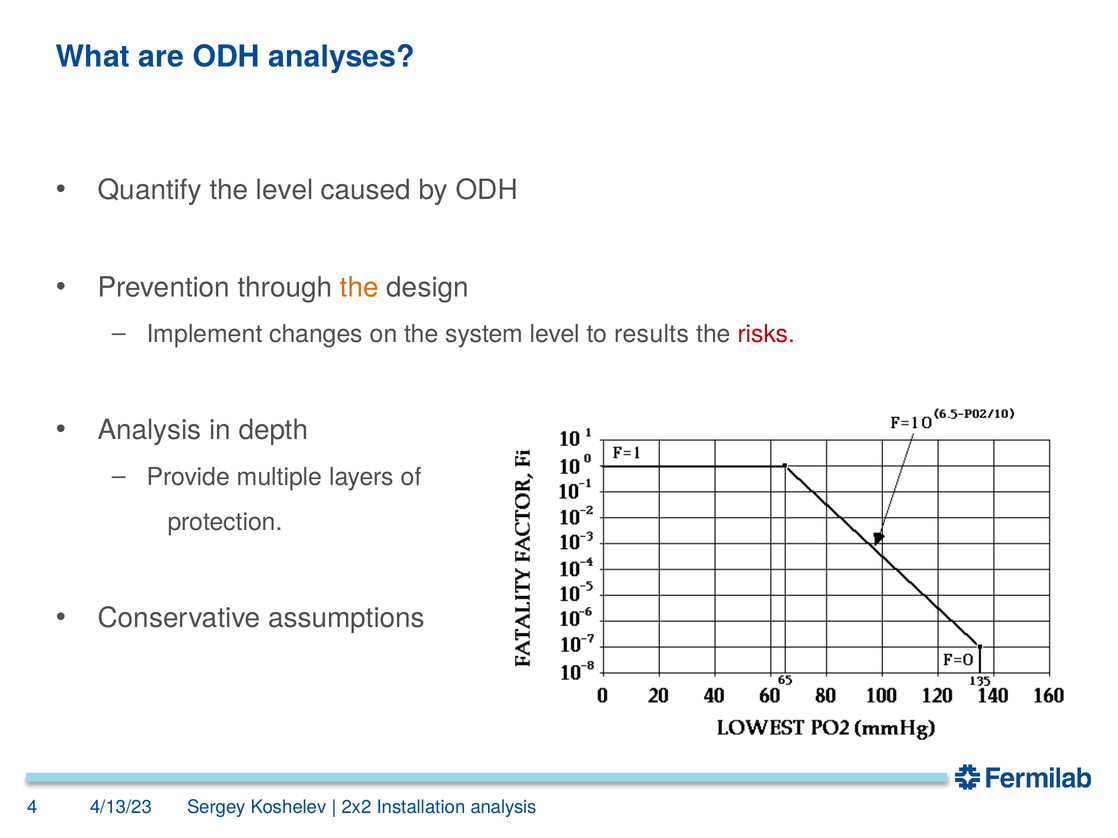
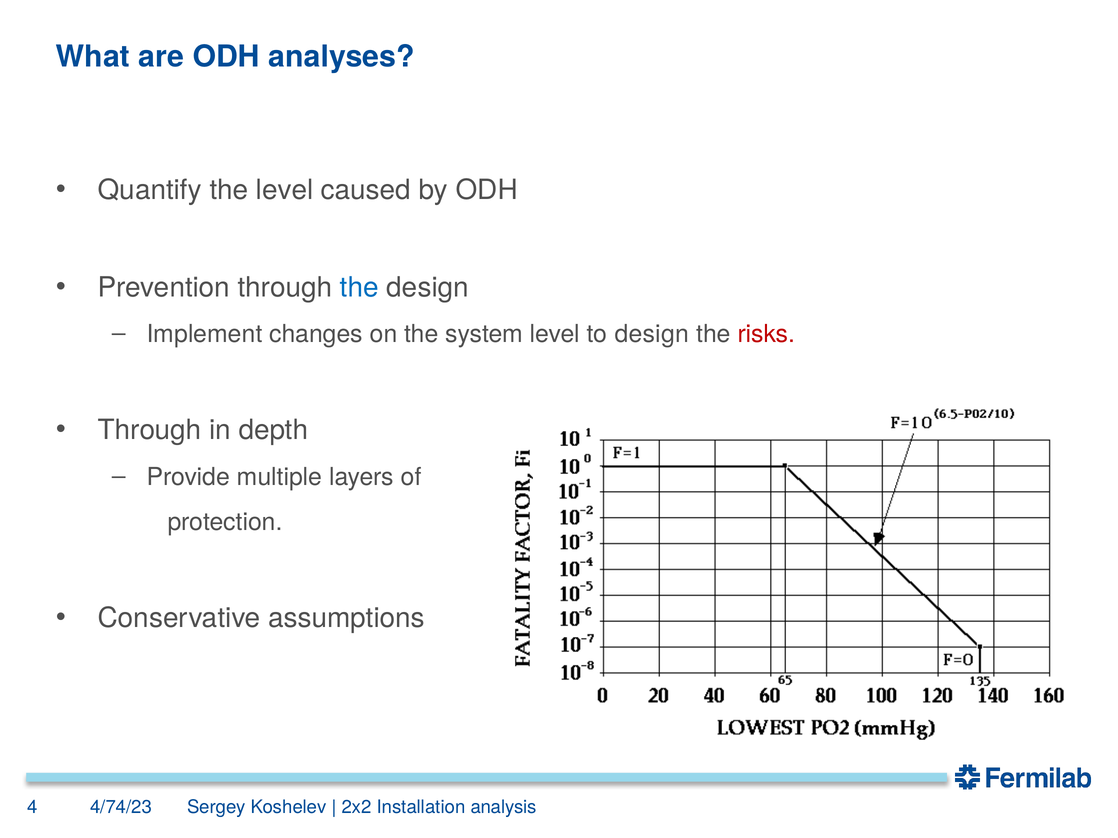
the colour: orange -> blue (359, 288)
to results: results -> design (652, 334)
Analysis: Analysis -> Through (150, 430)
4/13/23: 4/13/23 -> 4/74/23 (121, 808)
